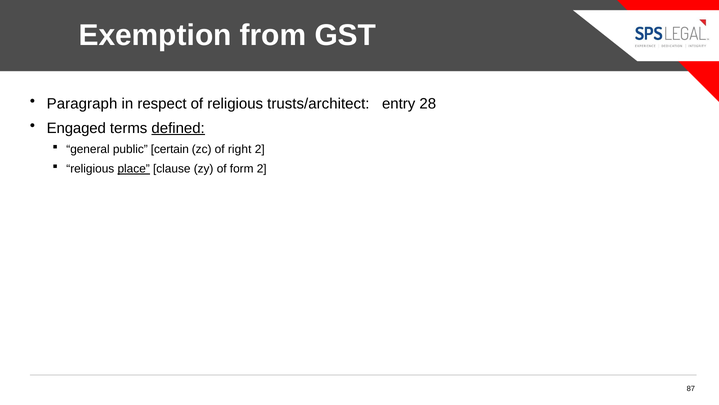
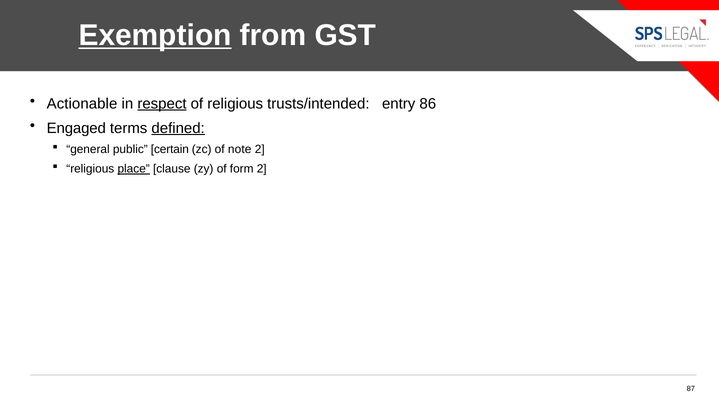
Exemption underline: none -> present (155, 35)
Paragraph: Paragraph -> Actionable (82, 104)
respect underline: none -> present (162, 104)
trusts/architect: trusts/architect -> trusts/intended (318, 104)
28: 28 -> 86 (428, 104)
right: right -> note (240, 149)
